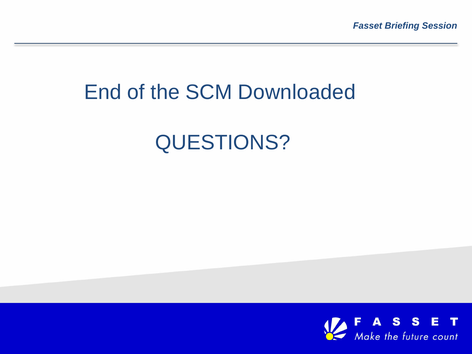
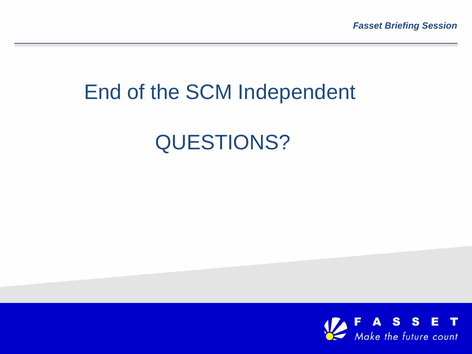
Downloaded: Downloaded -> Independent (297, 92)
